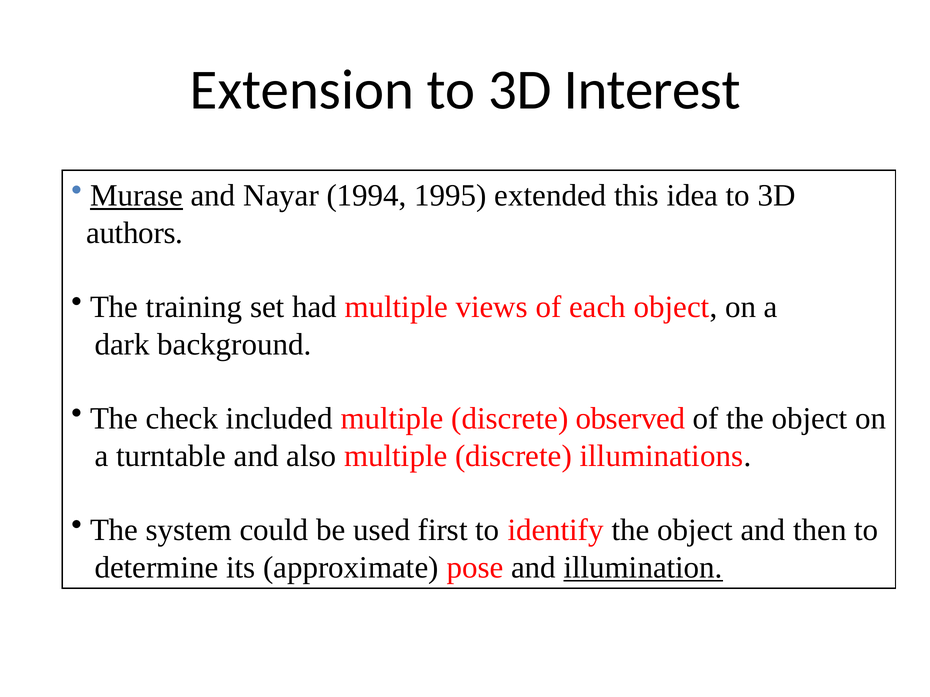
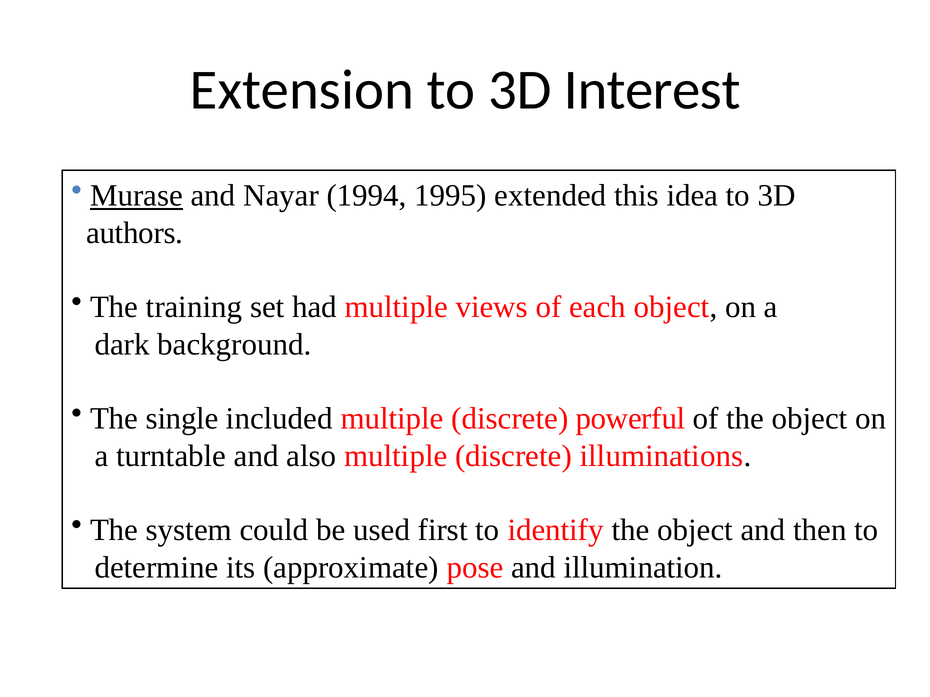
check: check -> single (182, 419)
observed: observed -> powerful (630, 419)
illumination underline: present -> none (643, 568)
